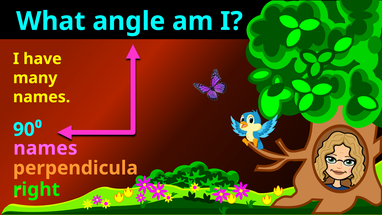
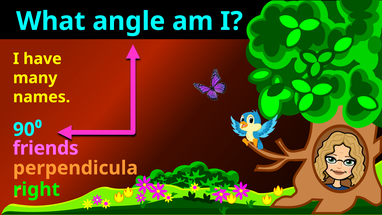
names: names -> friends (46, 148)
